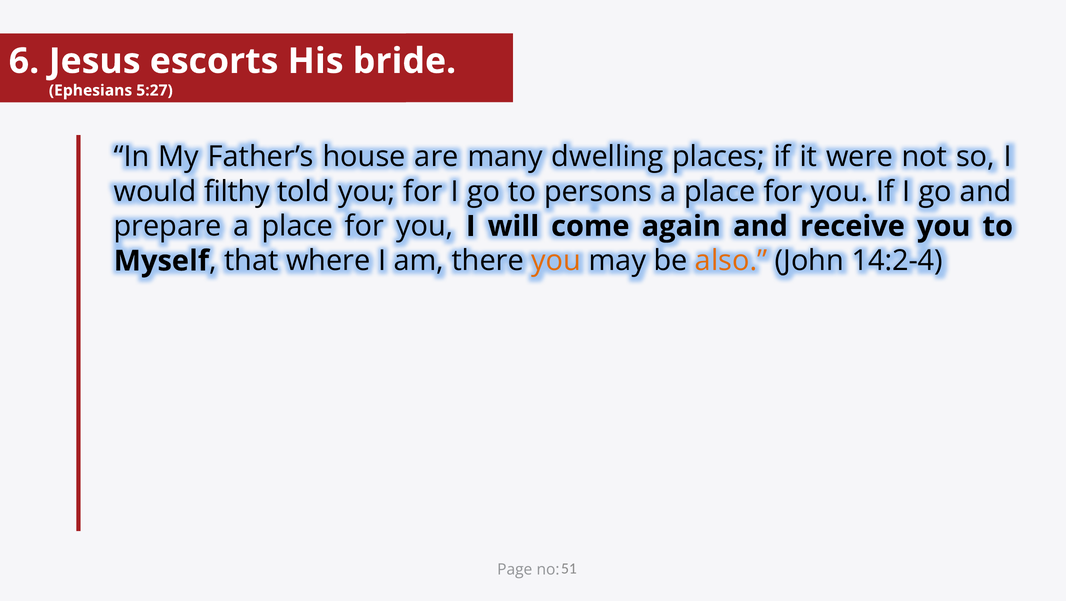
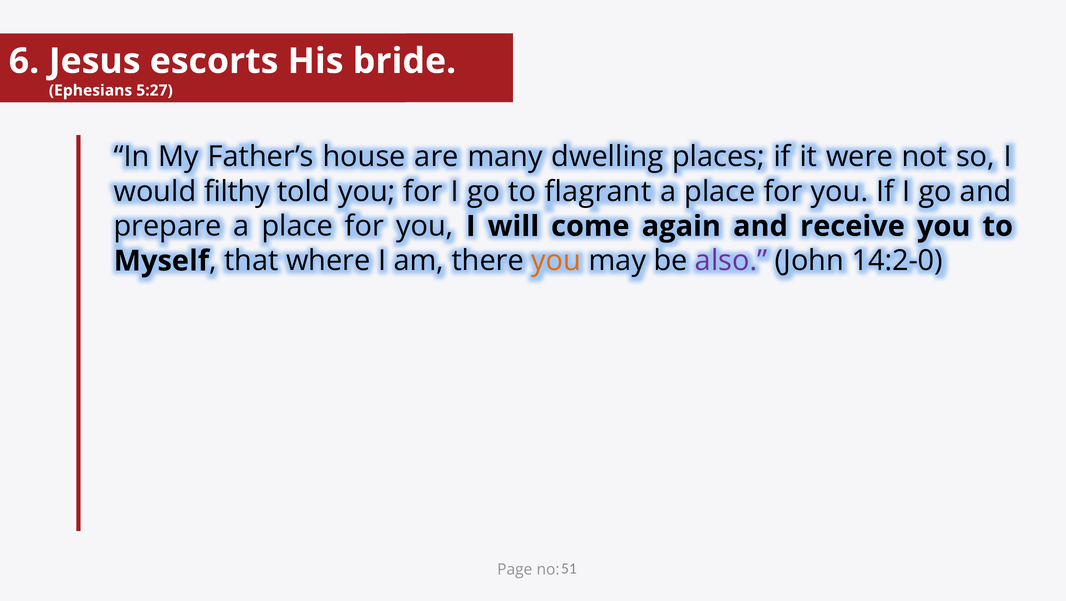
persons: persons -> flagrant (598, 192)
also colour: orange -> purple (731, 261)
14:2-4: 14:2-4 -> 14:2-0 (897, 261)
